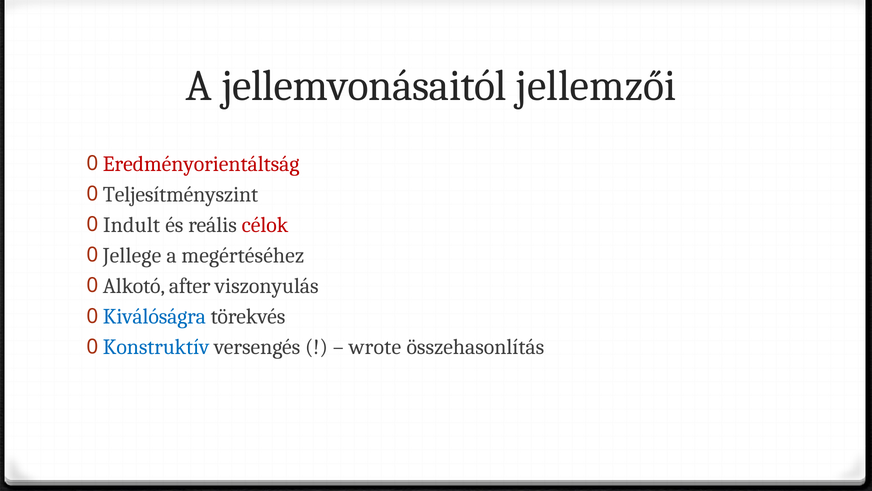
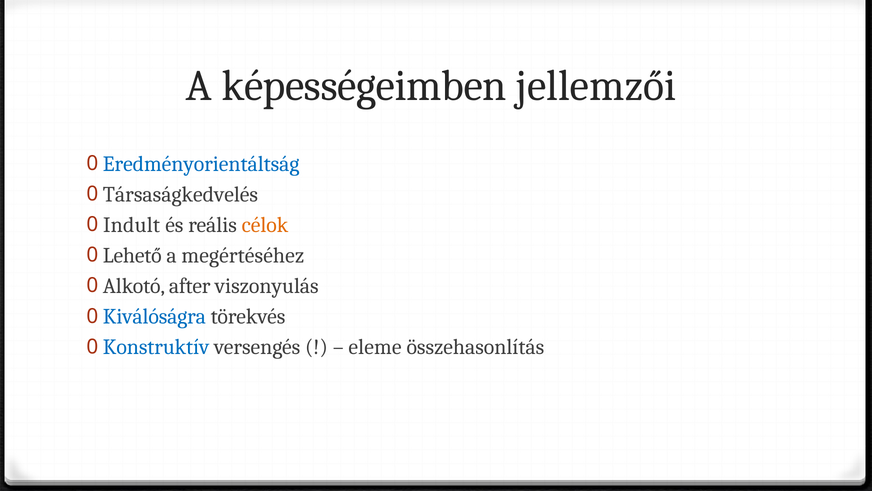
jellemvonásaitól: jellemvonásaitól -> képességeimben (364, 86)
Eredményorientáltság colour: red -> blue (201, 164)
Teljesítményszint: Teljesítményszint -> Társaságkedvelés (180, 194)
célok colour: red -> orange (265, 225)
Jellege: Jellege -> Lehető (132, 255)
wrote: wrote -> eleme (375, 347)
